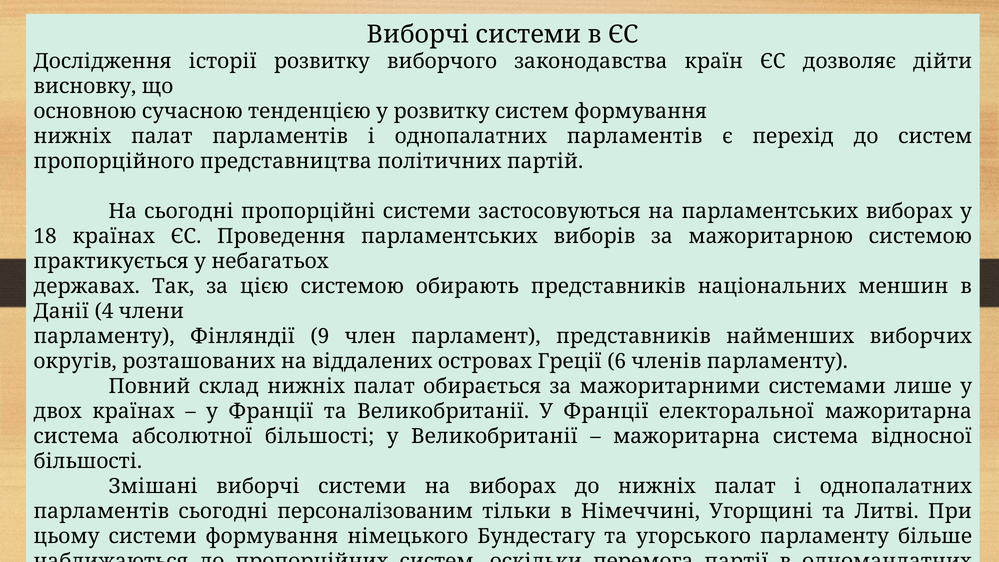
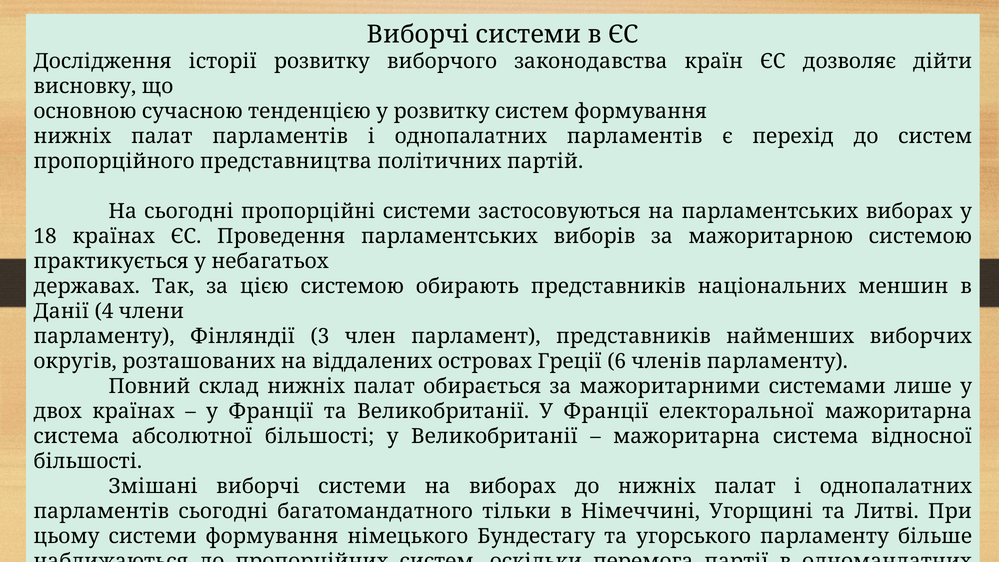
9: 9 -> 3 (320, 336)
персоналізованим: персоналізованим -> багатомандатного (375, 511)
